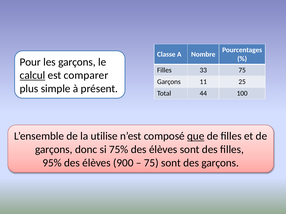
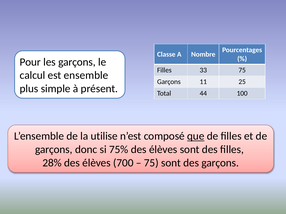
calcul underline: present -> none (33, 75)
comparer: comparer -> ensemble (86, 75)
95%: 95% -> 28% (52, 163)
900: 900 -> 700 (123, 163)
